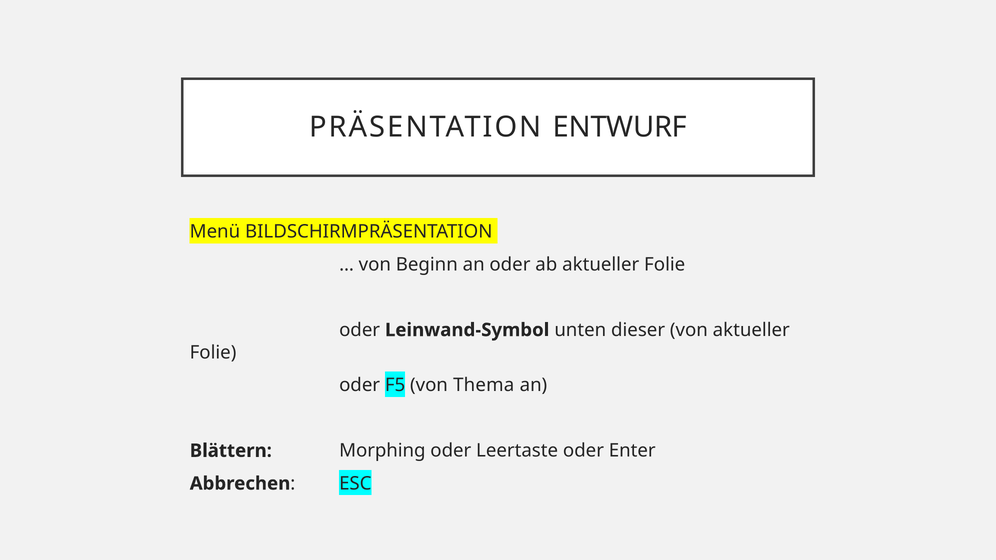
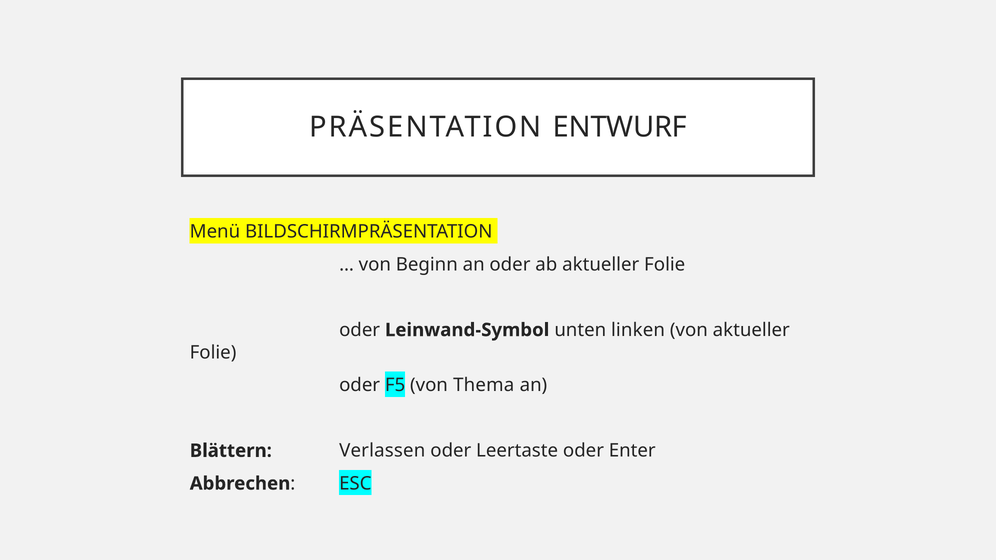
dieser: dieser -> linken (638, 330)
Morphing: Morphing -> Verlassen (382, 451)
